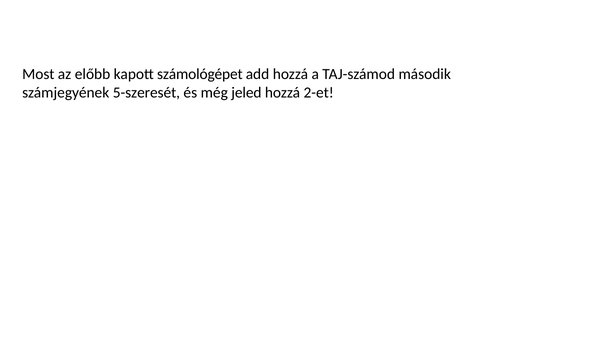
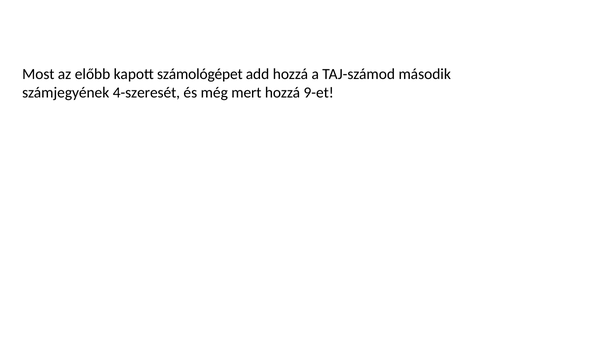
5-szeresét: 5-szeresét -> 4-szeresét (146, 92)
jeled: jeled -> mert (246, 92)
2-et: 2-et -> 9-et (319, 92)
